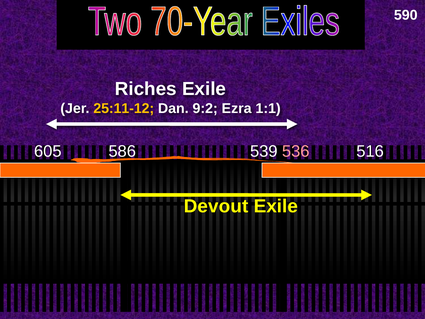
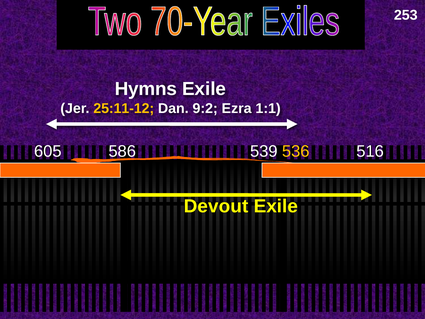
590: 590 -> 253 (406, 15)
Riches: Riches -> Hymns (146, 89)
536 colour: pink -> yellow (296, 151)
